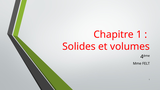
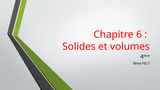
Chapitre 1: 1 -> 6 (139, 35)
